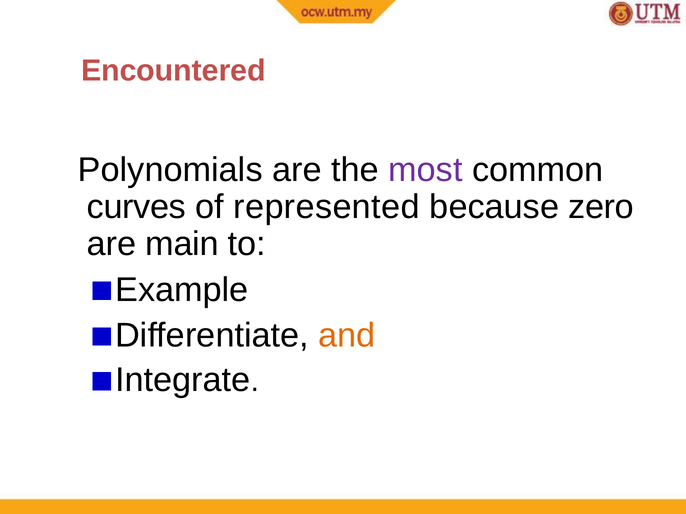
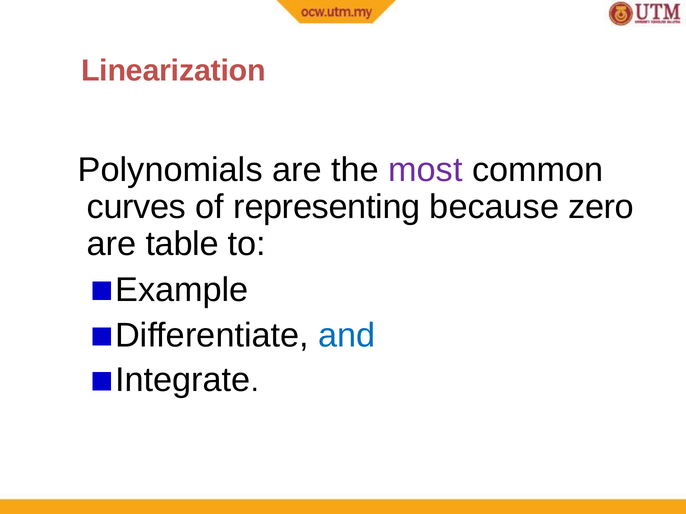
Encountered: Encountered -> Linearization (173, 71)
represented: represented -> representing (327, 207)
main: main -> table (182, 244)
and colour: orange -> blue (347, 336)
